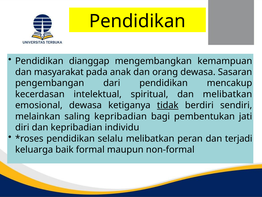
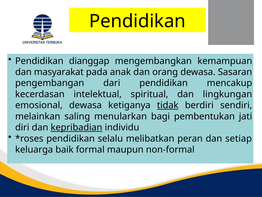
dan melibatkan: melibatkan -> lingkungan (227, 94)
saling kepribadian: kepribadian -> menularkan (121, 116)
kepribadian underline: none -> present (76, 127)
terjadi: terjadi -> setiap (239, 138)
